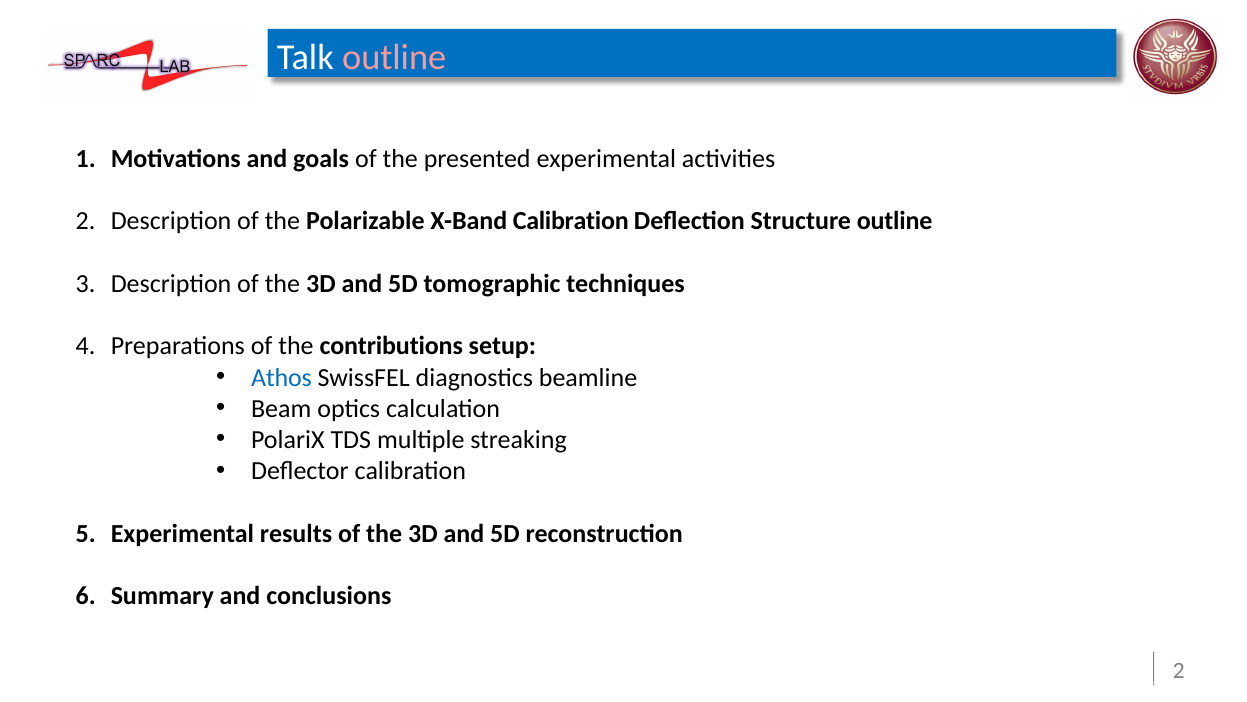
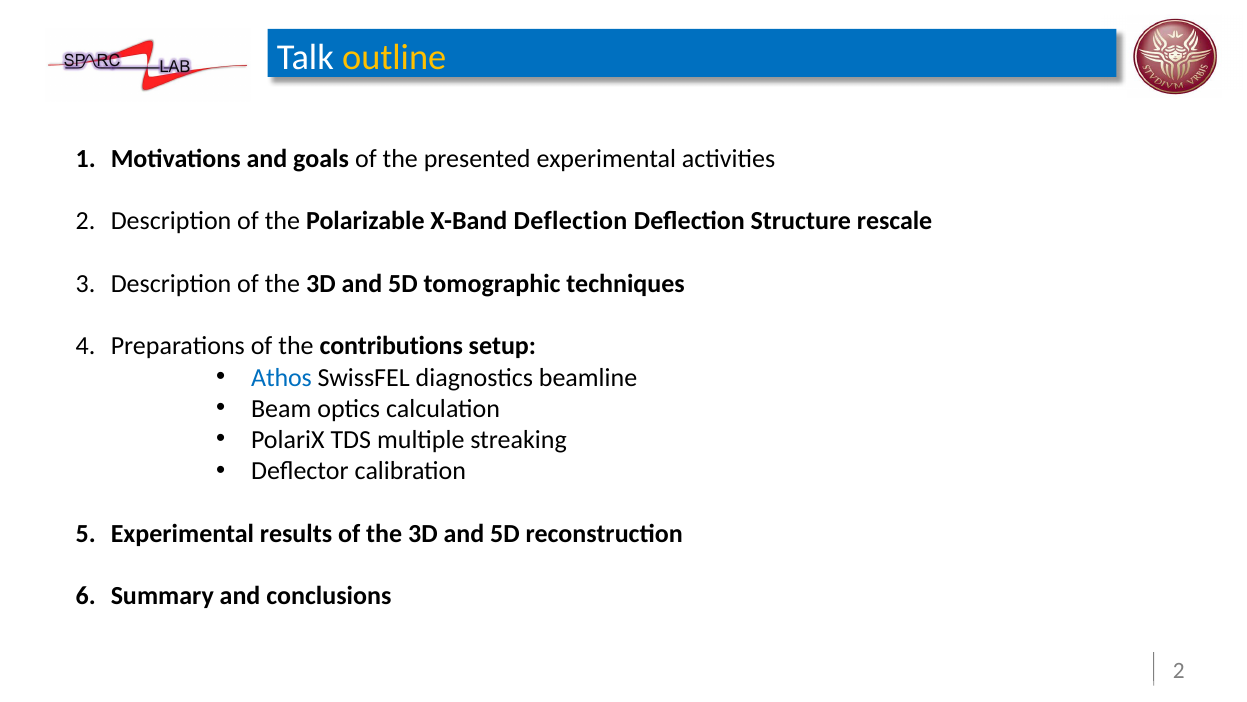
outline colour: pink -> yellow (394, 58)
X-Band Calibration: Calibration -> Deflection (570, 221)
Structure outline: outline -> rescale (895, 221)
